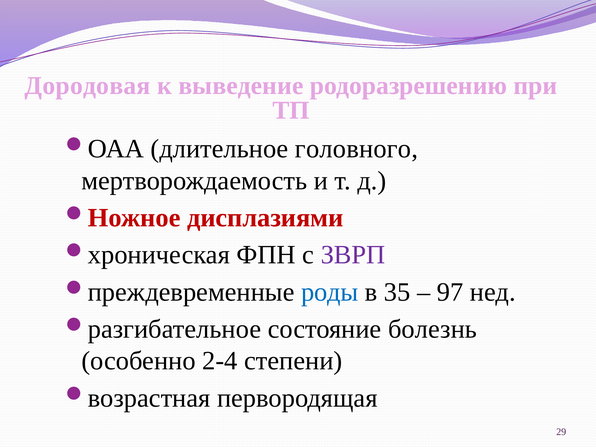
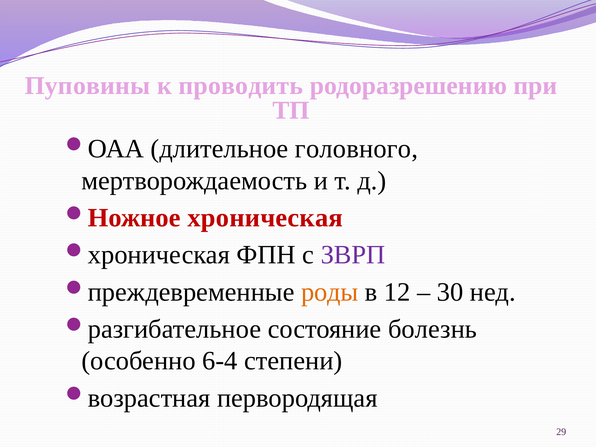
Дородовая: Дородовая -> Пуповины (88, 86)
выведение: выведение -> проводить (241, 86)
дисплазиями: дисплазиями -> хроническая (265, 218)
роды colour: blue -> orange (330, 292)
35: 35 -> 12 (397, 292)
97: 97 -> 30 (450, 292)
2-4: 2-4 -> 6-4 (220, 361)
